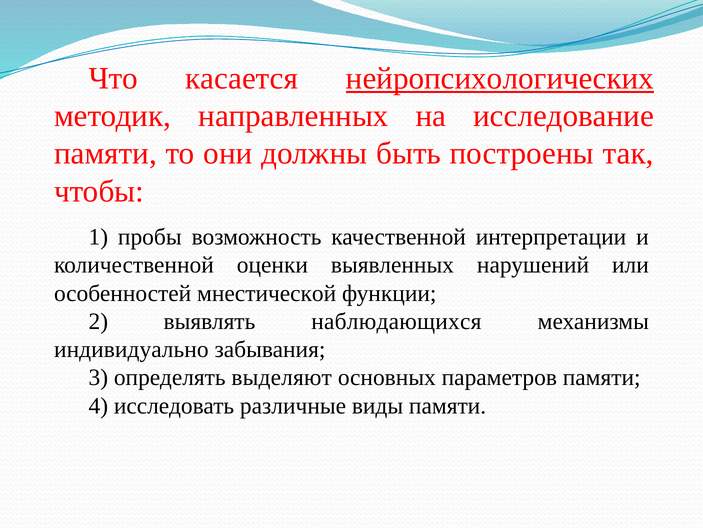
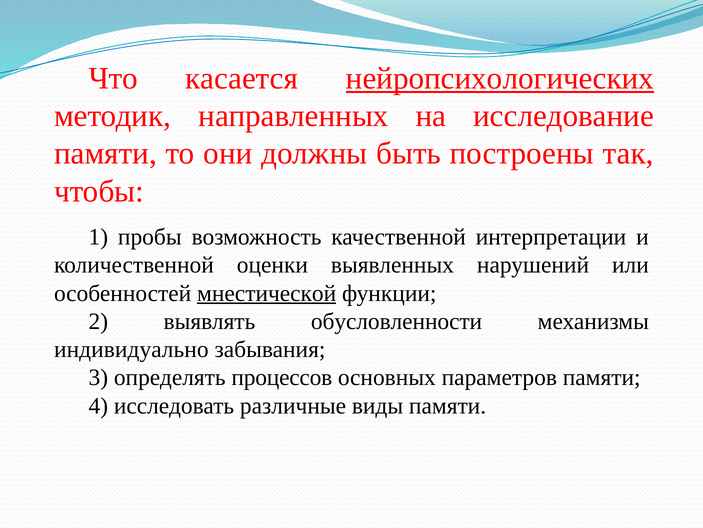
мнестической underline: none -> present (267, 293)
наблюдающихся: наблюдающихся -> обусловленности (397, 321)
выделяют: выделяют -> процессов (282, 377)
